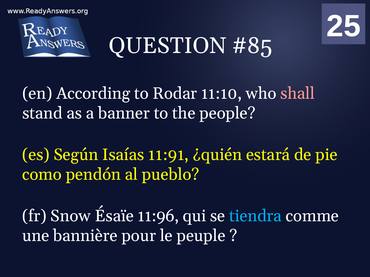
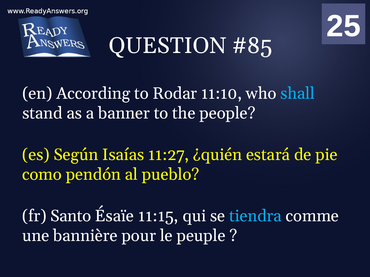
shall colour: pink -> light blue (298, 94)
11:91: 11:91 -> 11:27 (169, 155)
Snow: Snow -> Santo (71, 216)
11:96: 11:96 -> 11:15 (158, 216)
